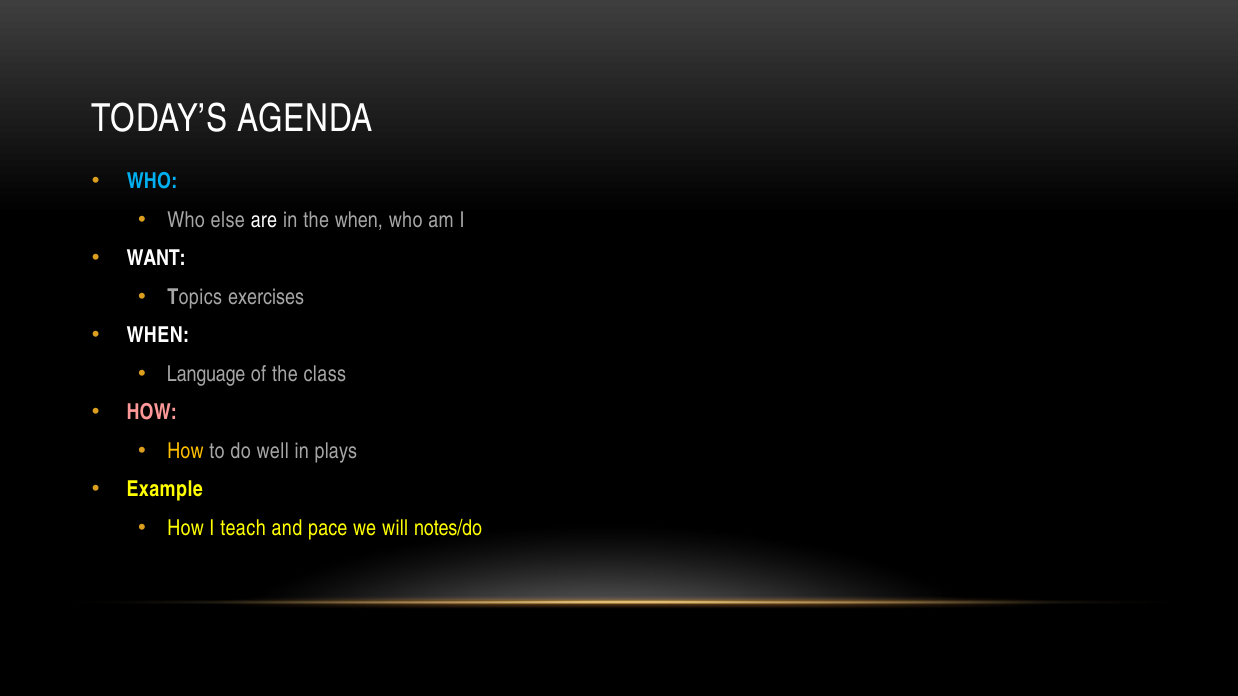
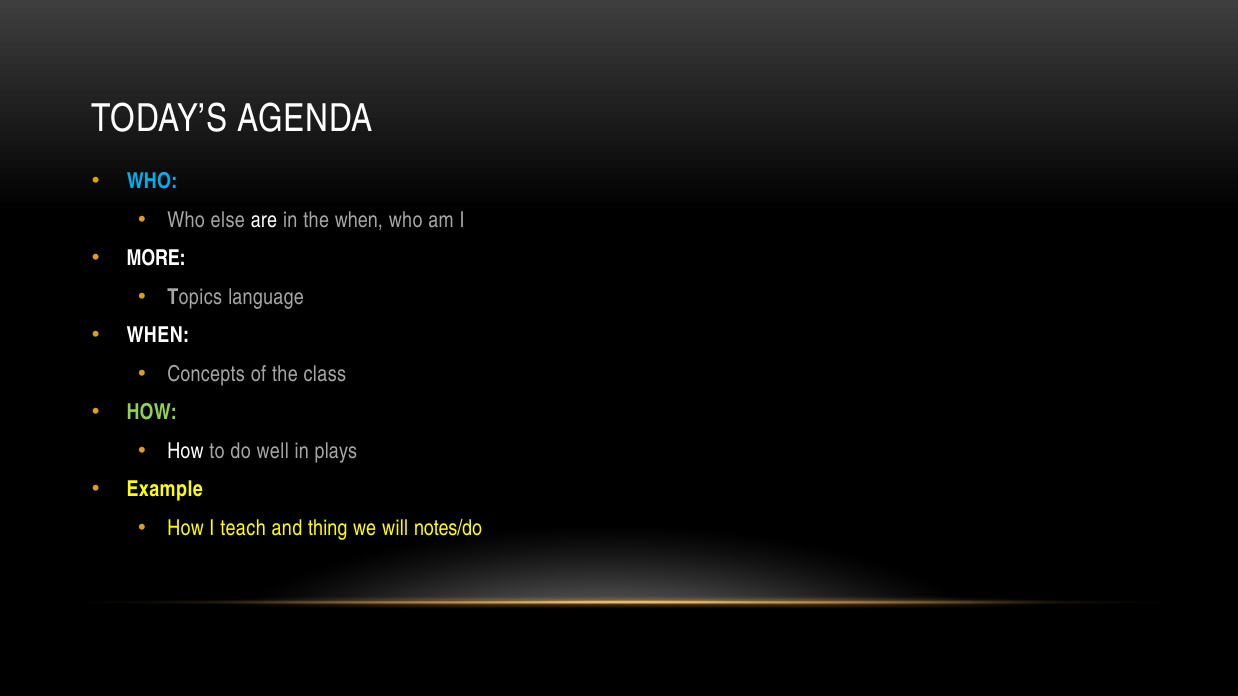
WANT: WANT -> MORE (156, 259)
exercises: exercises -> language (266, 297)
Language: Language -> Concepts (206, 374)
HOW colour: pink -> light green (152, 413)
How colour: yellow -> white (185, 451)
pace: pace -> thing (328, 528)
